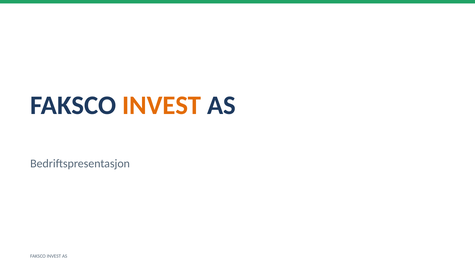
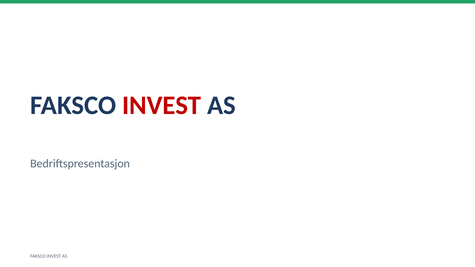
INVEST colour: orange -> red (162, 105)
